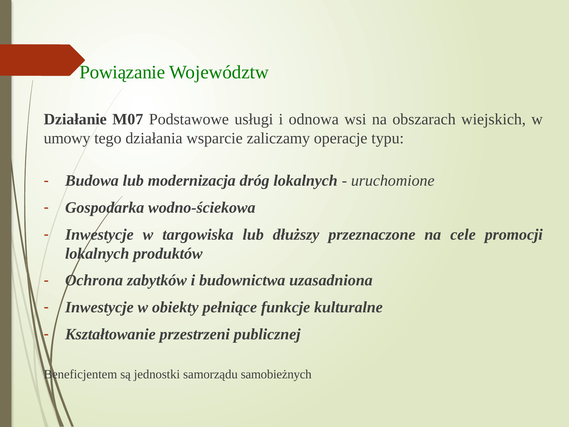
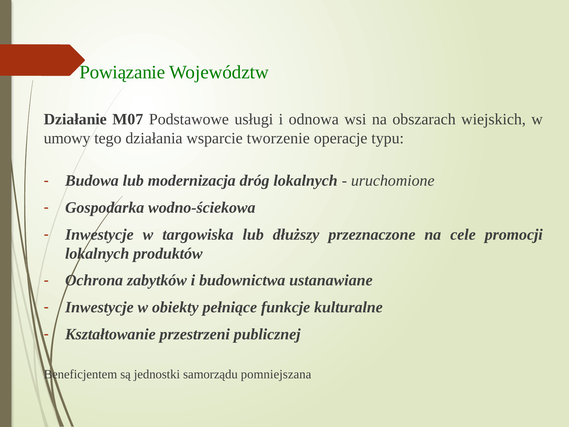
zaliczamy: zaliczamy -> tworzenie (278, 138)
uzasadniona: uzasadniona -> ustanawiane (331, 280)
samobieżnych: samobieżnych -> pomniejszana (276, 374)
